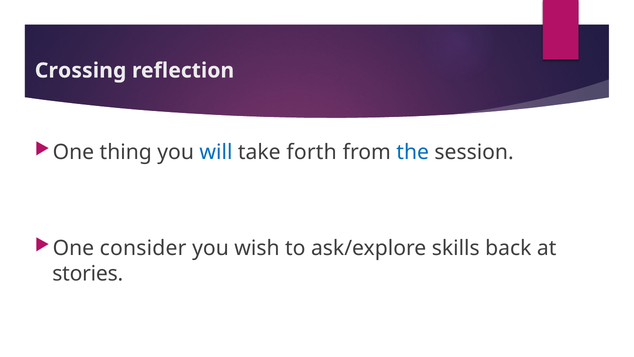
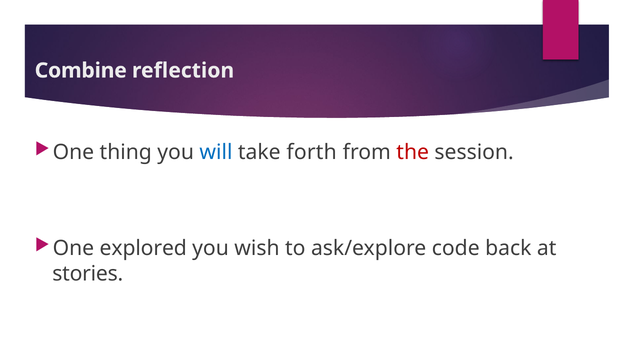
Crossing: Crossing -> Combine (81, 70)
the colour: blue -> red (413, 152)
consider: consider -> explored (143, 248)
skills: skills -> code (456, 248)
